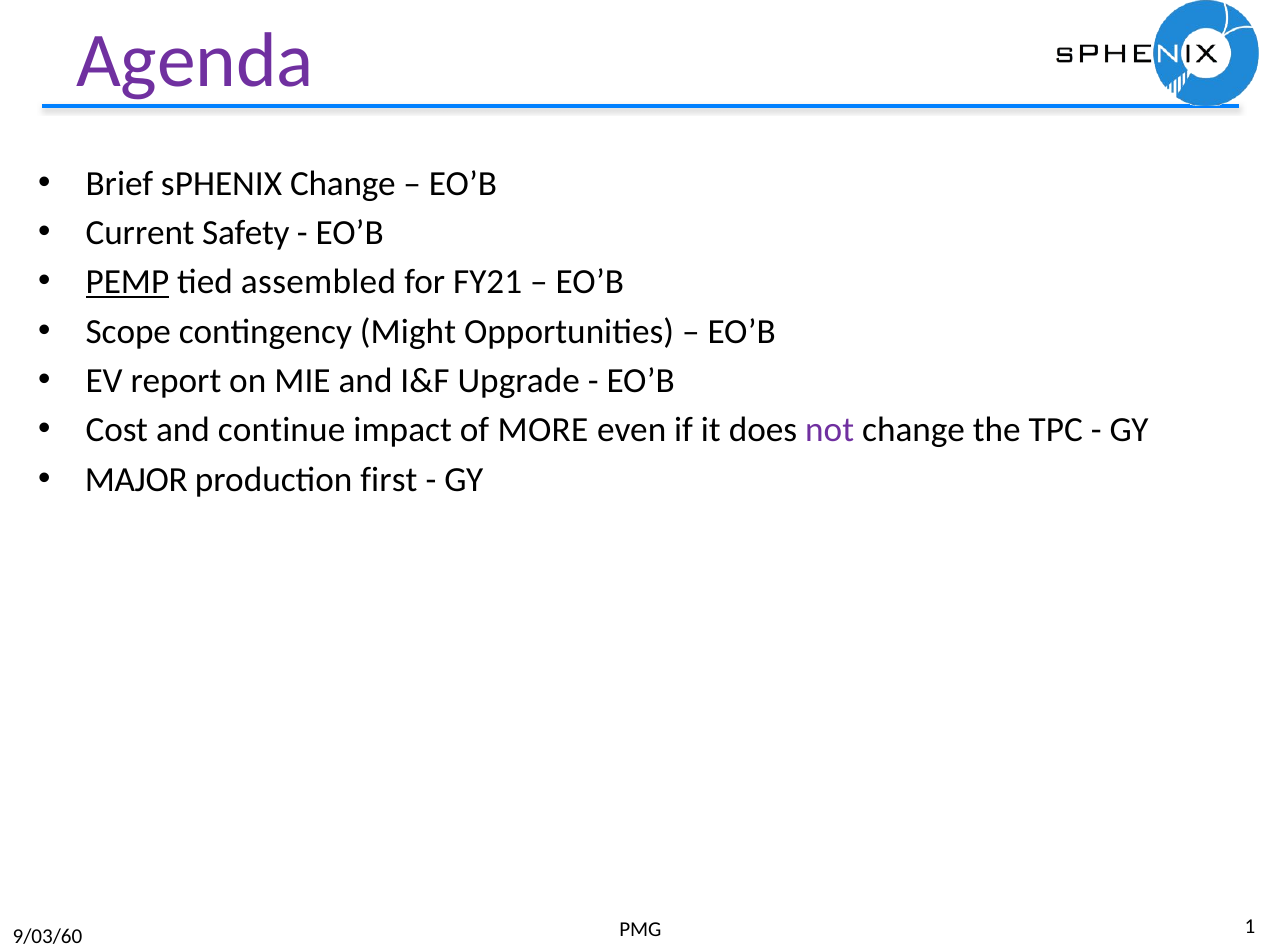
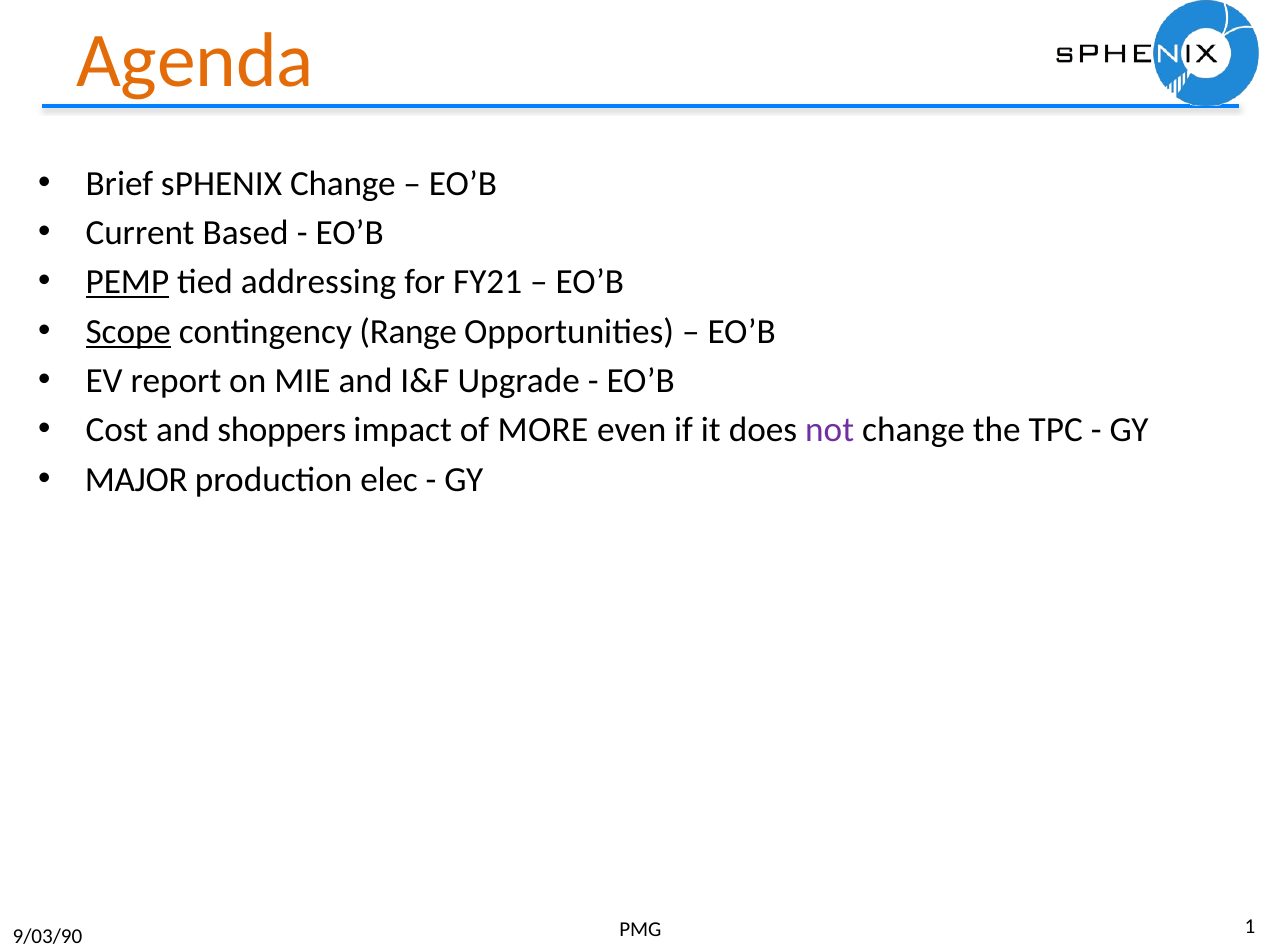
Agenda colour: purple -> orange (195, 61)
Safety: Safety -> Based (246, 233)
assembled: assembled -> addressing (319, 282)
Scope underline: none -> present (128, 331)
Might: Might -> Range (408, 331)
continue: continue -> shoppers (282, 430)
first: first -> elec (389, 479)
9/03/60: 9/03/60 -> 9/03/90 (47, 937)
